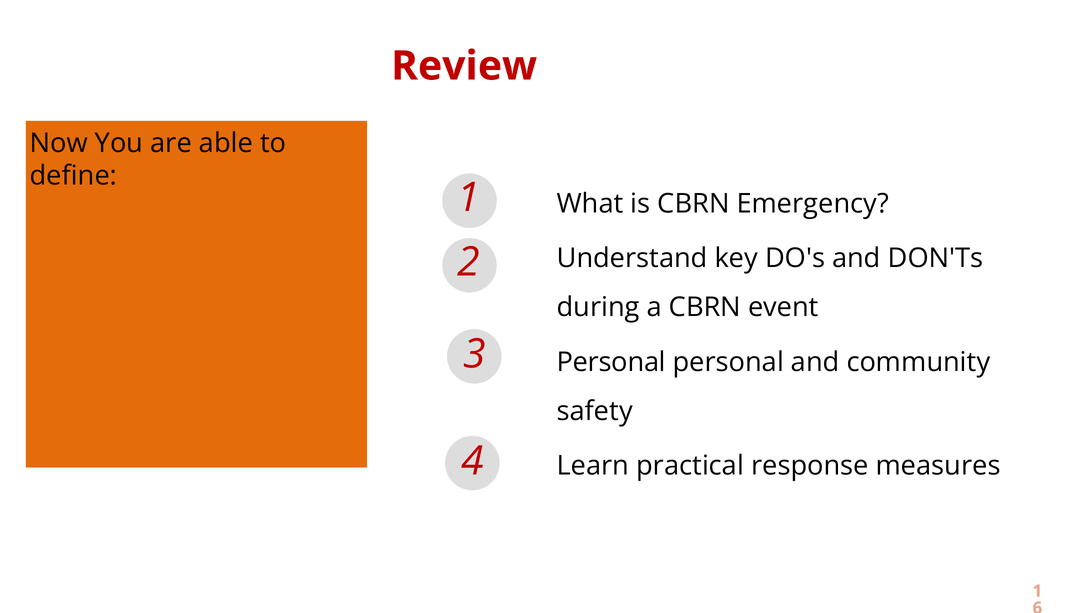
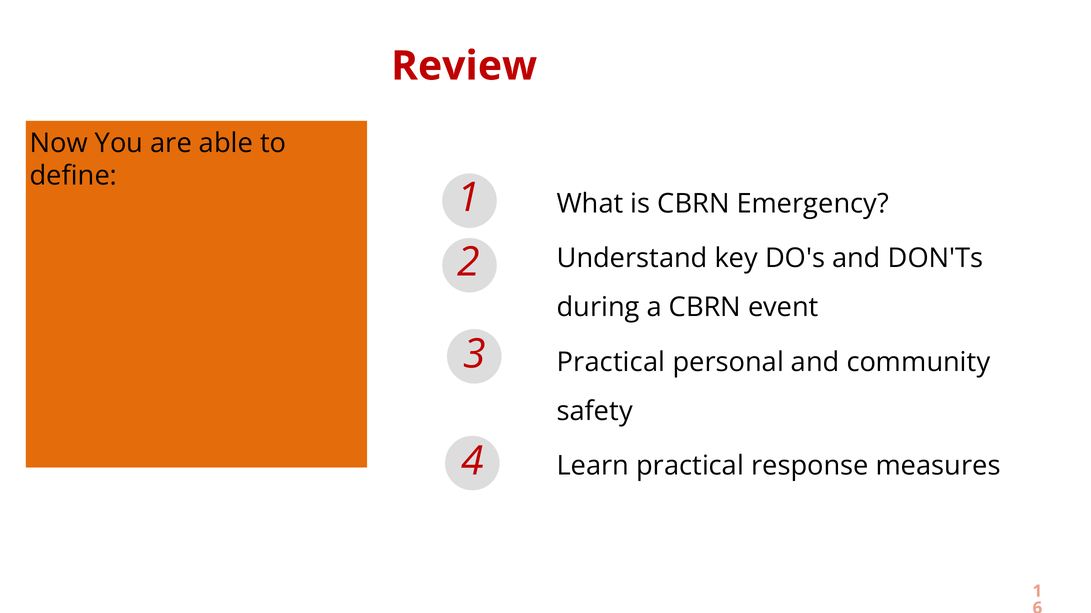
Personal: Personal -> Practical (611, 362)
